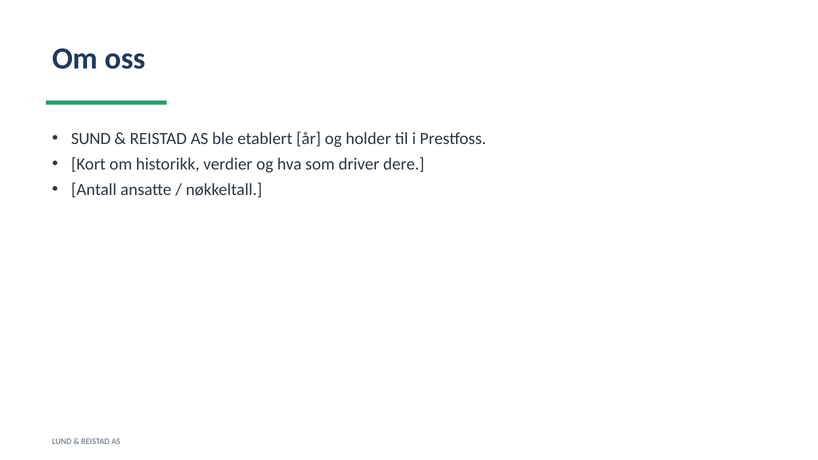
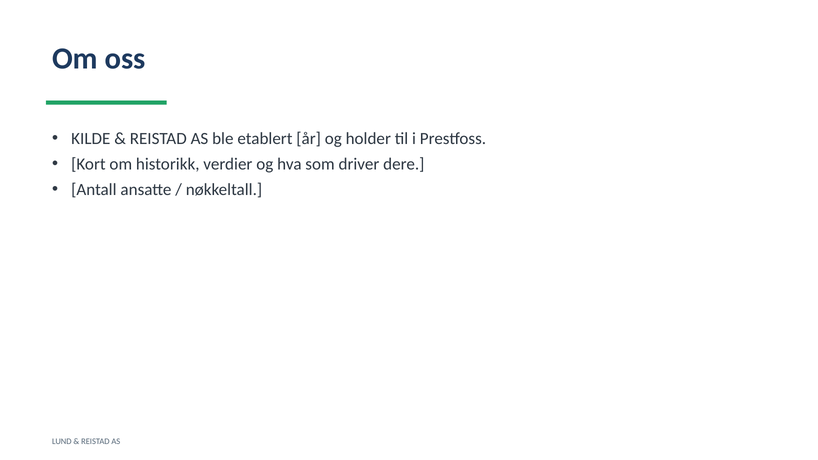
SUND: SUND -> KILDE (91, 139)
